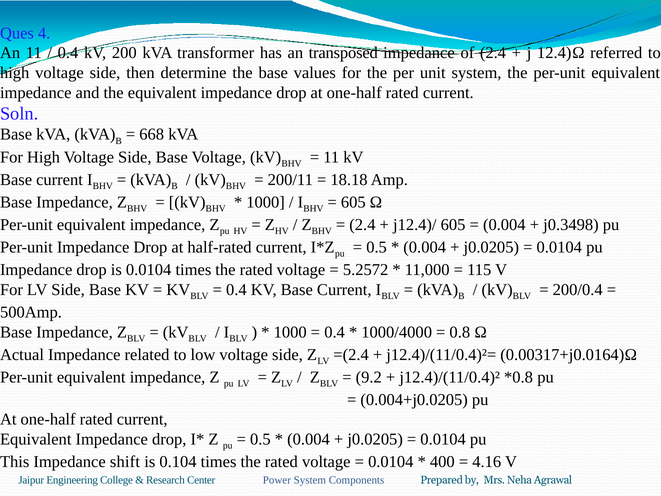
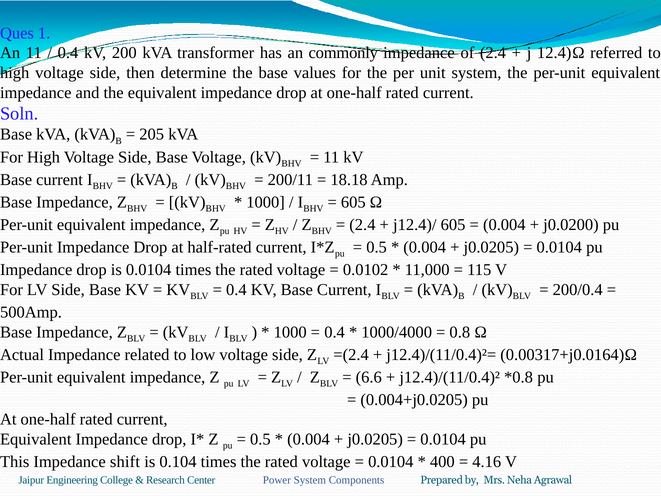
Ques 4: 4 -> 1 (44, 33)
transposed: transposed -> commonly (343, 53)
668: 668 -> 205 (152, 134)
j0.3498: j0.3498 -> j0.0200 (571, 225)
5.2572: 5.2572 -> 0.0102 (366, 270)
9.2: 9.2 -> 6.6 (369, 377)
